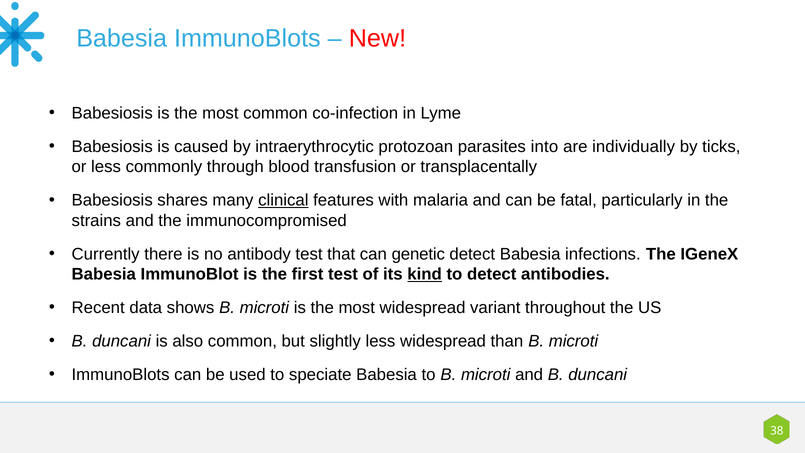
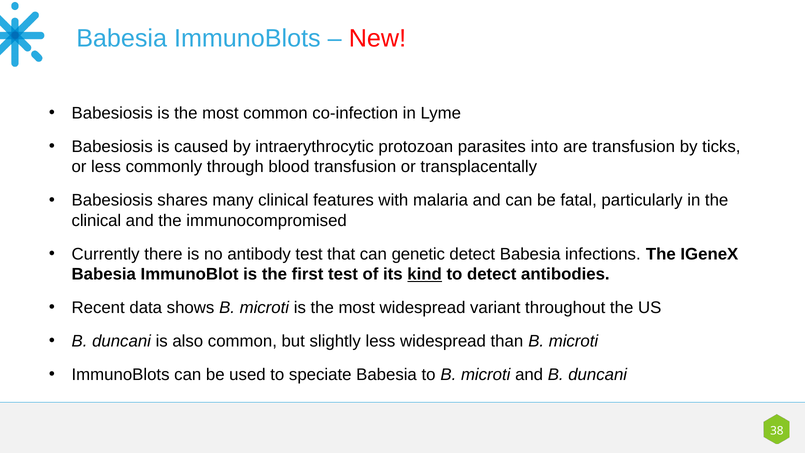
are individually: individually -> transfusion (634, 147)
clinical underline: present -> none (283, 200)
strains: strains -> clinical (96, 220)
